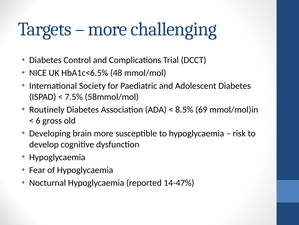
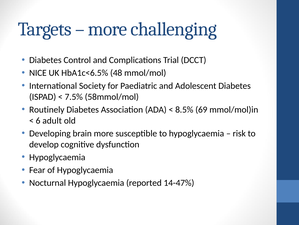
gross: gross -> adult (52, 120)
